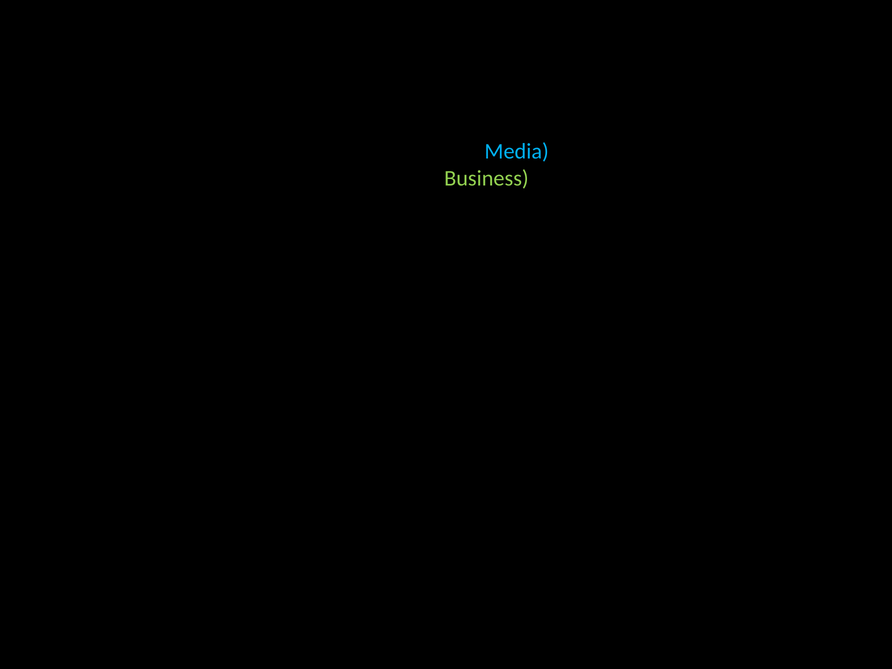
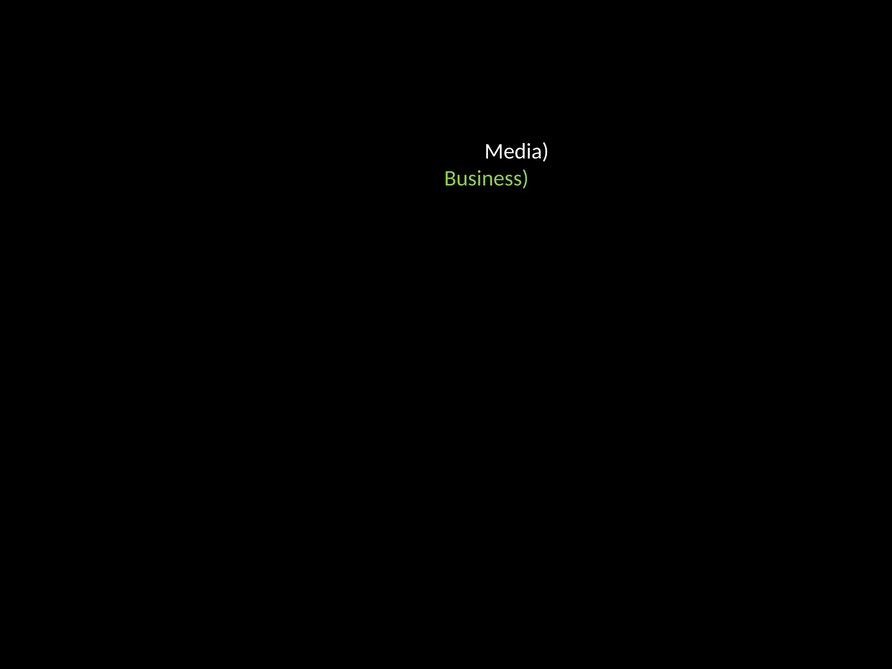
Media colour: light blue -> white (517, 151)
